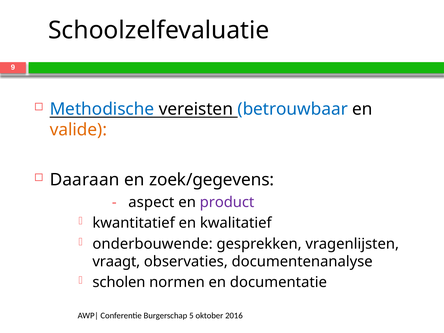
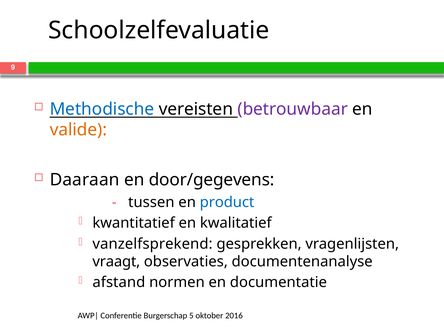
betrouwbaar colour: blue -> purple (293, 109)
zoek/gegevens: zoek/gegevens -> door/gegevens (212, 180)
aspect: aspect -> tussen (151, 202)
product colour: purple -> blue (227, 202)
onderbouwende: onderbouwende -> vanzelfsprekend (153, 244)
scholen: scholen -> afstand (119, 282)
